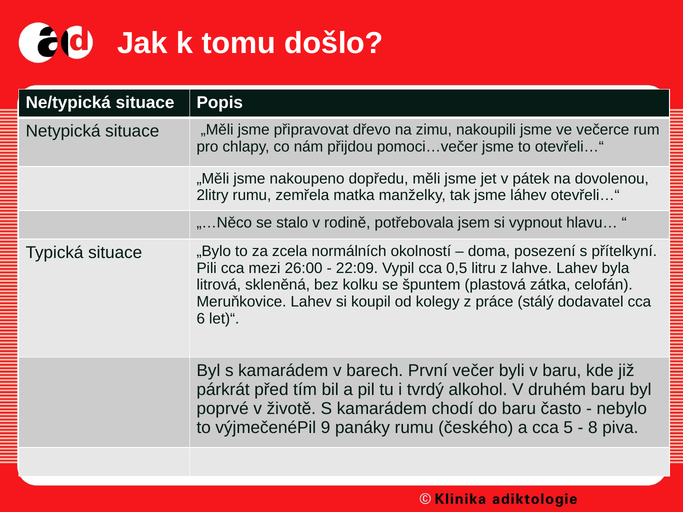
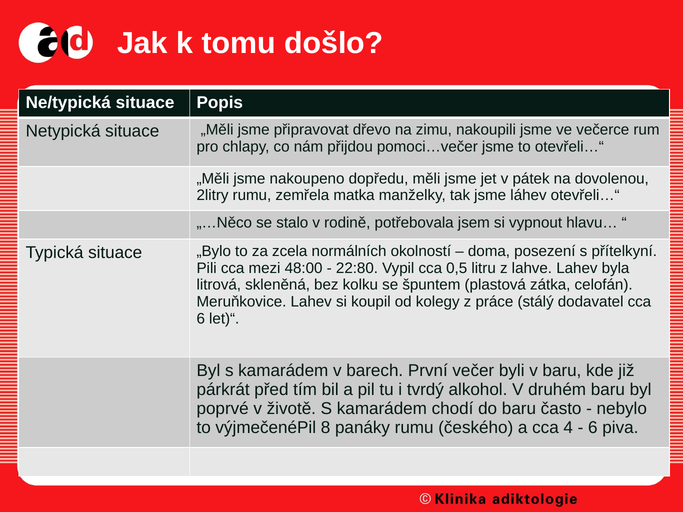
26:00: 26:00 -> 48:00 (304, 268)
22:09: 22:09 -> 22:80 (357, 268)
9: 9 -> 8 (326, 428)
5: 5 -> 4 (568, 428)
8: 8 -> 6 (593, 428)
